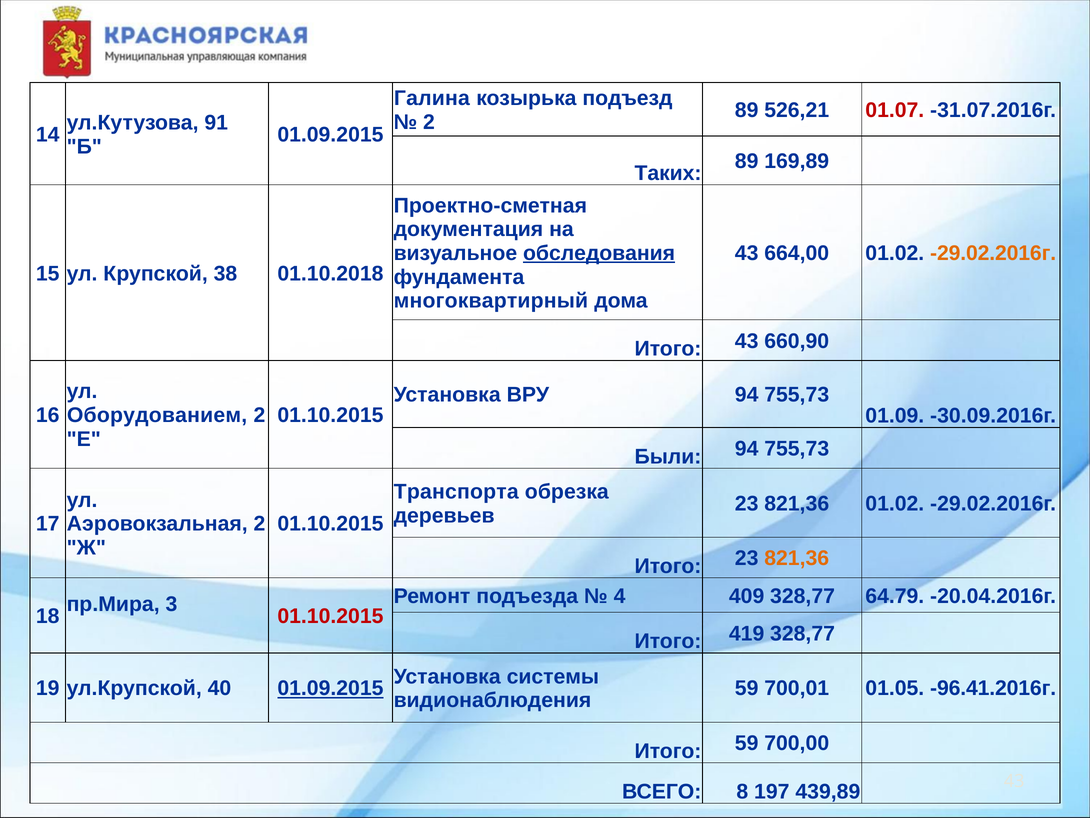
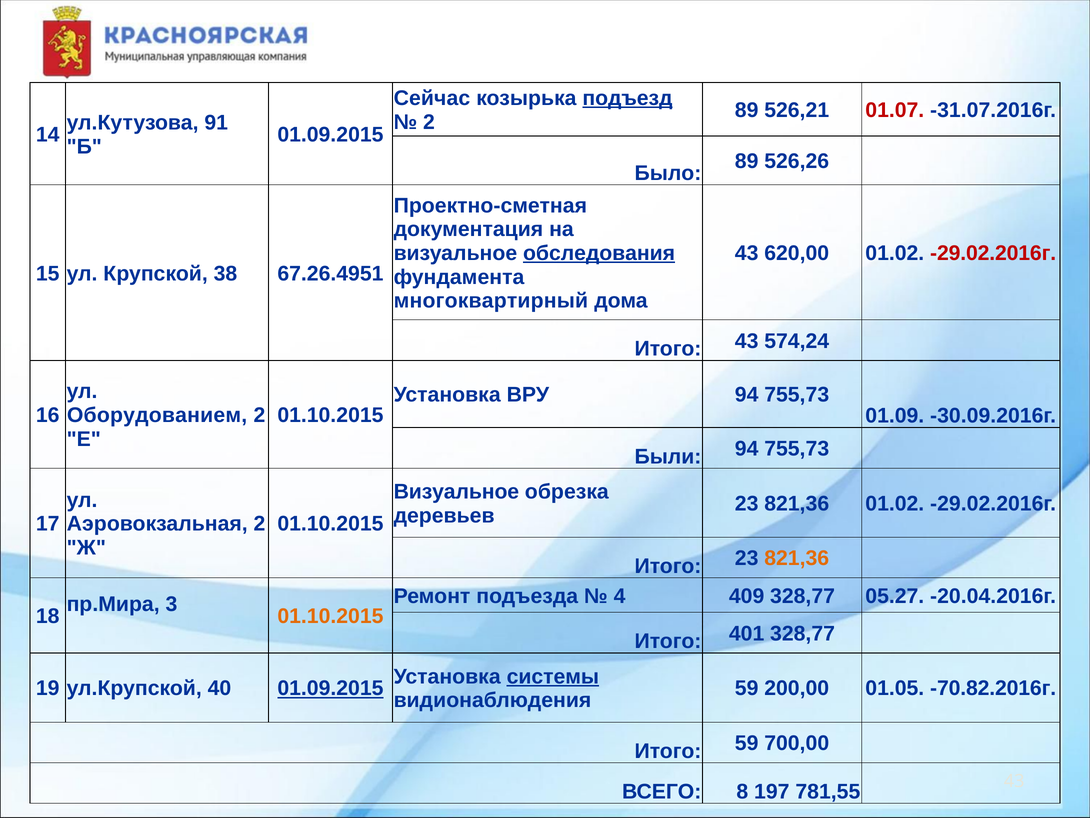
Галина: Галина -> Сейчас (432, 98)
подъезд underline: none -> present (627, 98)
169,89: 169,89 -> 526,26 (797, 161)
Таких: Таких -> Было (668, 173)
664,00: 664,00 -> 620,00 (797, 253)
-29.02.2016г colour: orange -> red (993, 253)
01.10.2018: 01.10.2018 -> 67.26.4951 (330, 273)
660,90: 660,90 -> 574,24 (797, 341)
Транспорта: Транспорта -> Визуальное (456, 491)
64.79: 64.79 -> 05.27 (895, 596)
01.10.2015 colour: red -> orange (330, 616)
419: 419 -> 401 (747, 633)
системы underline: none -> present (553, 676)
700,01: 700,01 -> 200,00 (797, 688)
-96.41.2016г: -96.41.2016г -> -70.82.2016г (993, 688)
439,89: 439,89 -> 781,55 (828, 791)
